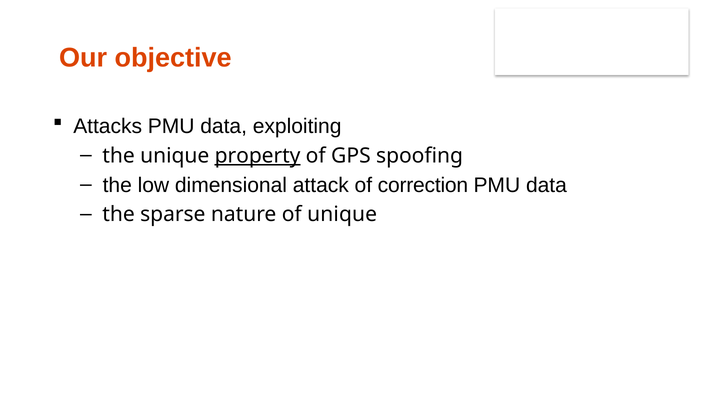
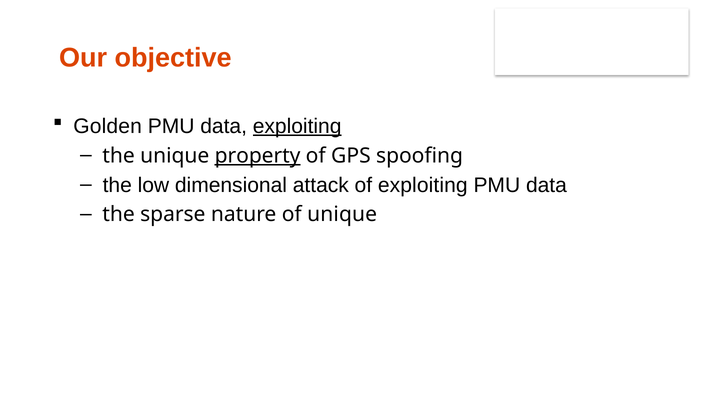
Attacks: Attacks -> Golden (108, 126)
exploiting underline: none -> present (297, 126)
of correction: correction -> exploiting (423, 185)
